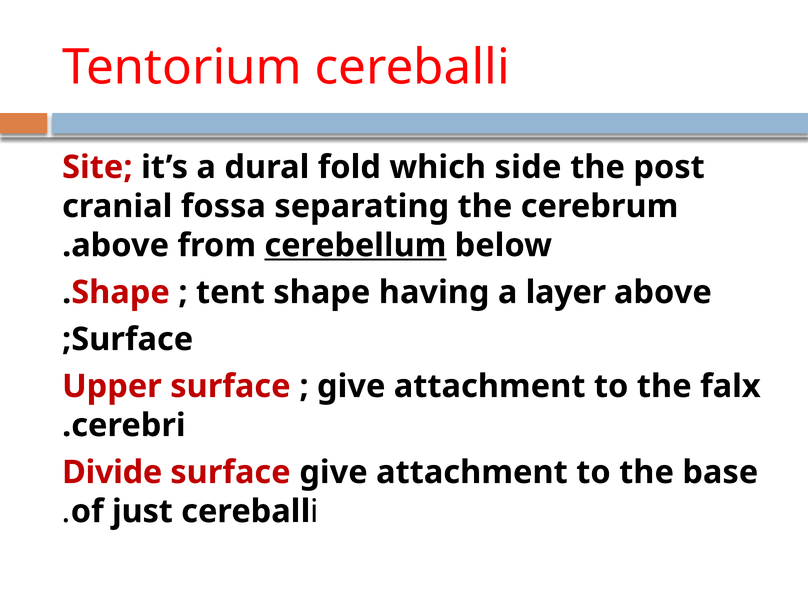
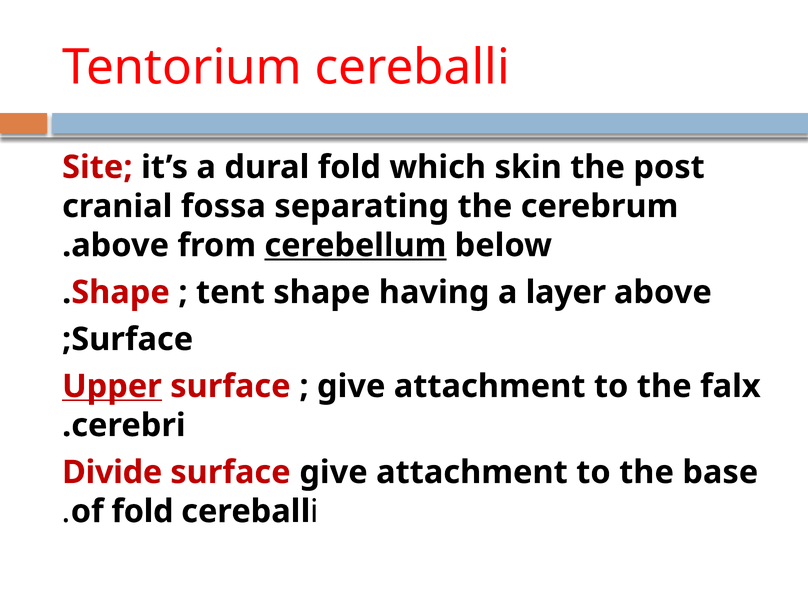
side: side -> skin (528, 167)
Upper underline: none -> present (112, 386)
of just: just -> fold (143, 511)
